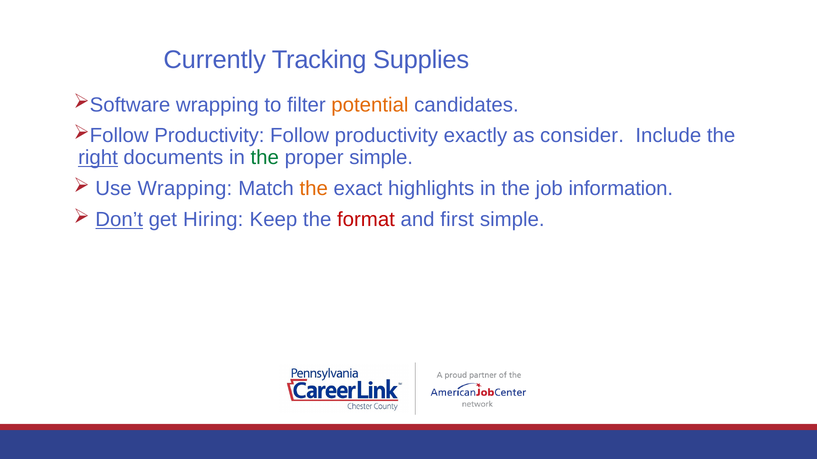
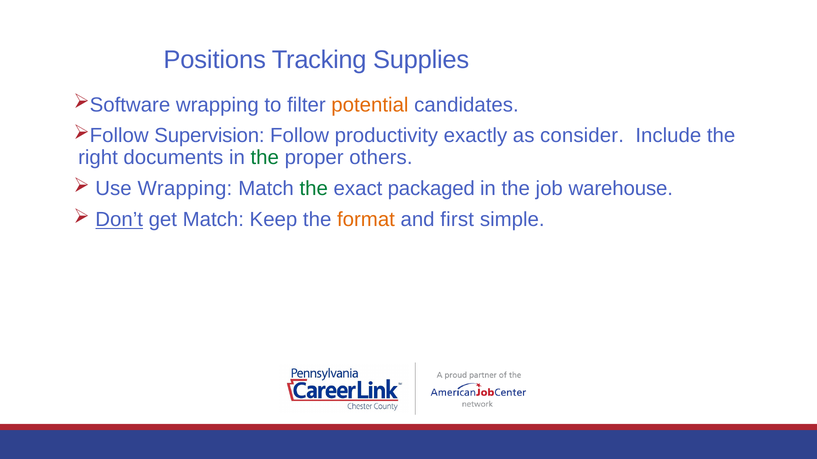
Currently: Currently -> Positions (215, 60)
Productivity: Productivity -> Supervision (209, 136)
right underline: present -> none (98, 158)
proper simple: simple -> others (381, 158)
the colour: orange -> green (314, 189)
highlights: highlights -> packaged (431, 189)
information: information -> warehouse (621, 189)
get Hiring: Hiring -> Match (213, 220)
format colour: red -> orange (366, 220)
